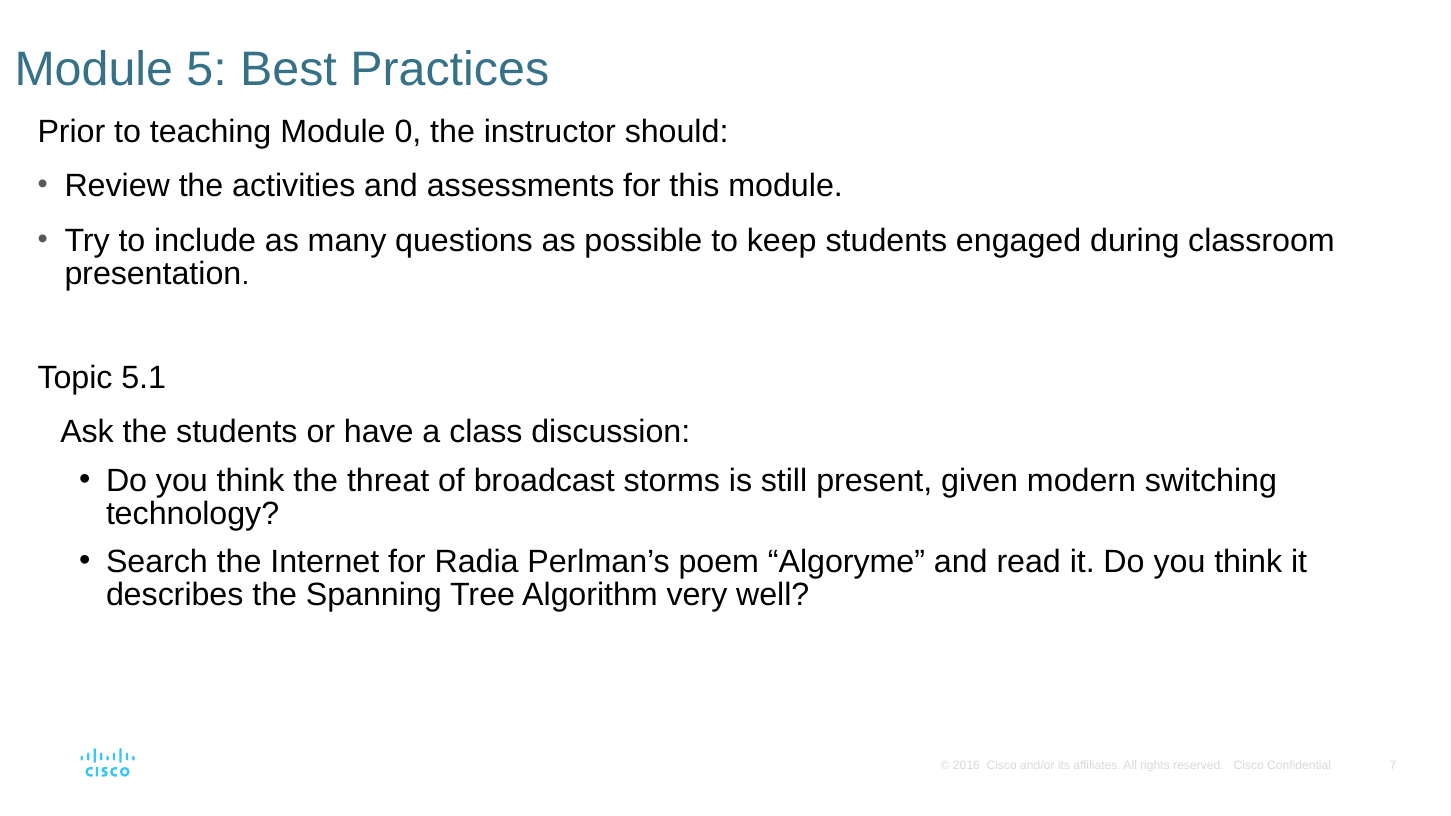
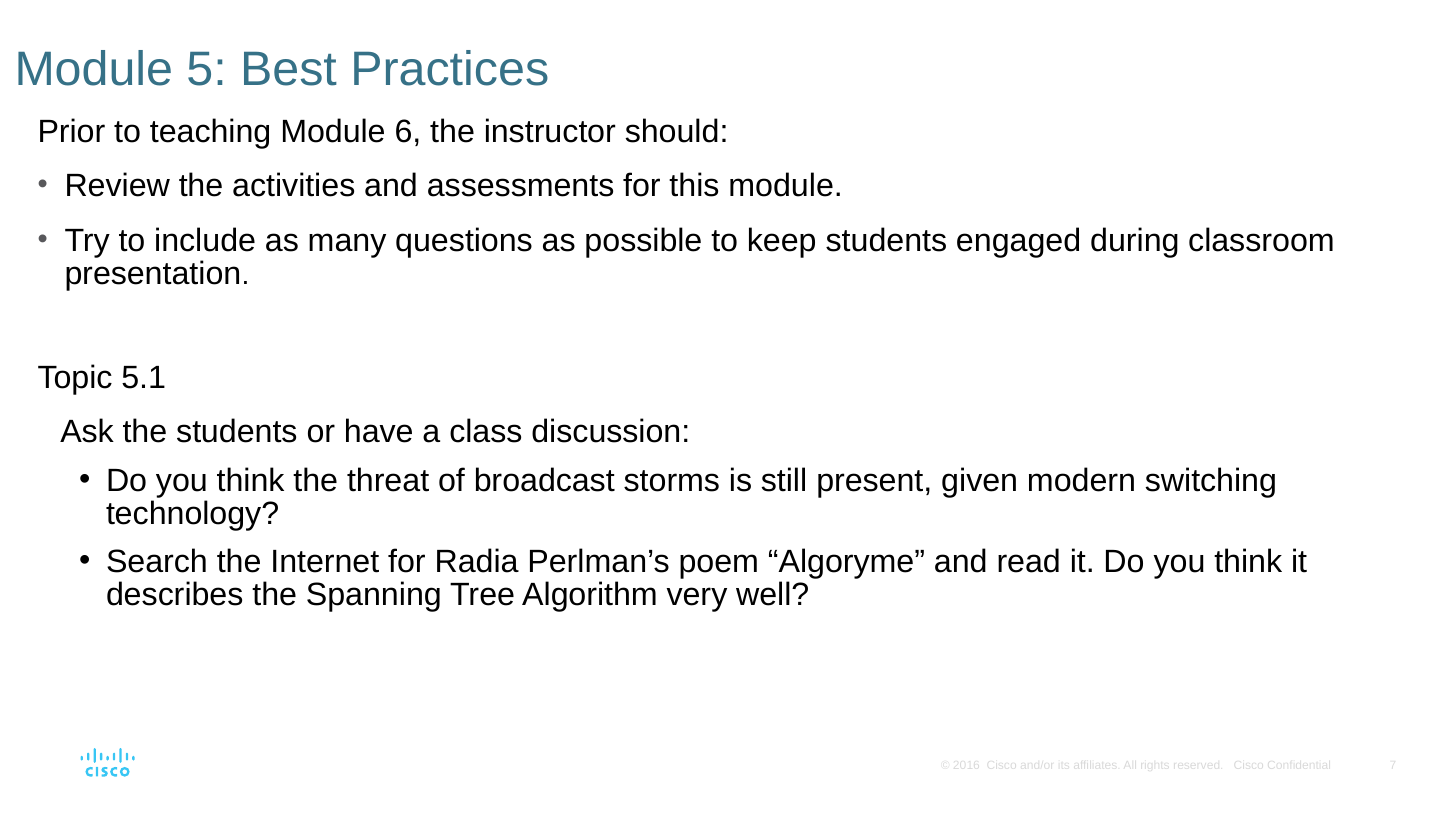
0: 0 -> 6 (408, 132)
